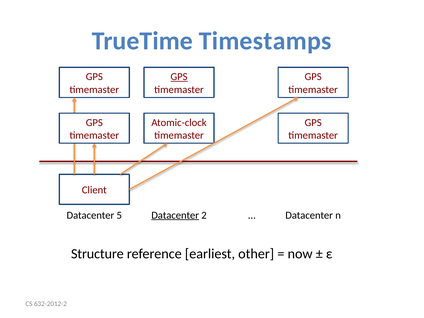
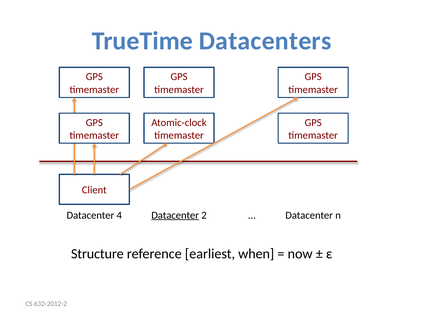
Timestamps: Timestamps -> Datacenters (265, 41)
GPS underline: present -> none (179, 77)
5: 5 -> 4 (119, 215)
other: other -> when (256, 254)
